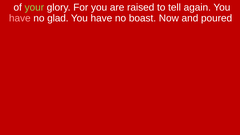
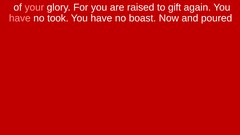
your colour: light green -> pink (34, 7)
tell: tell -> gift (175, 7)
glad: glad -> took (58, 18)
